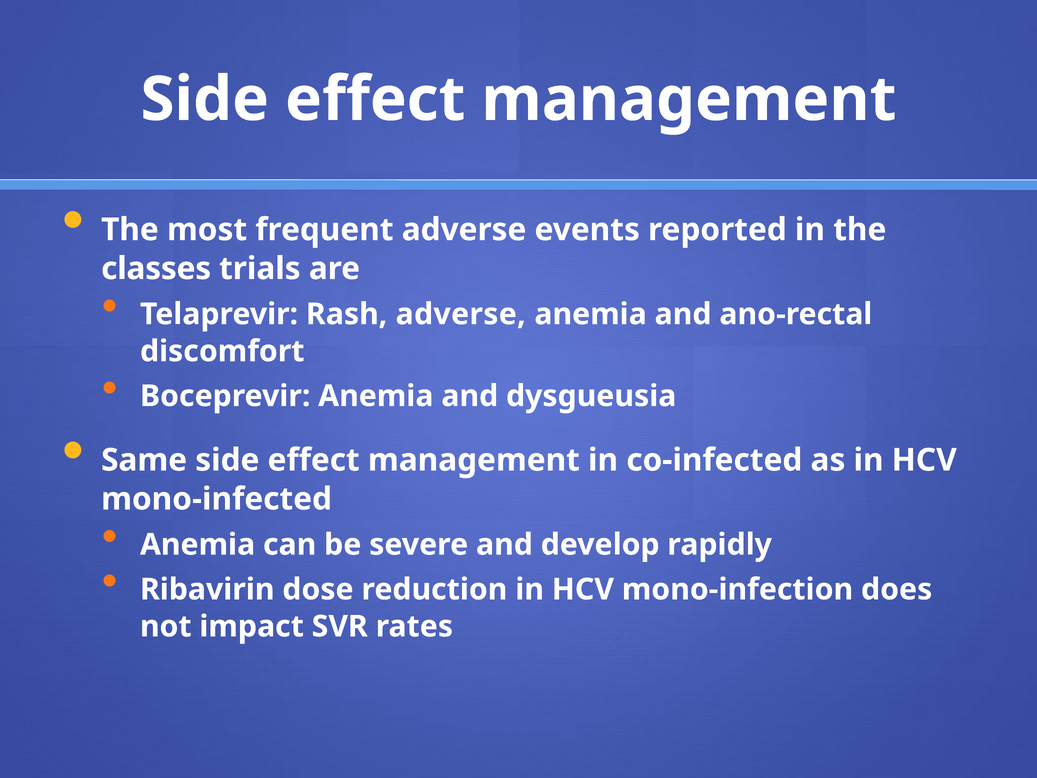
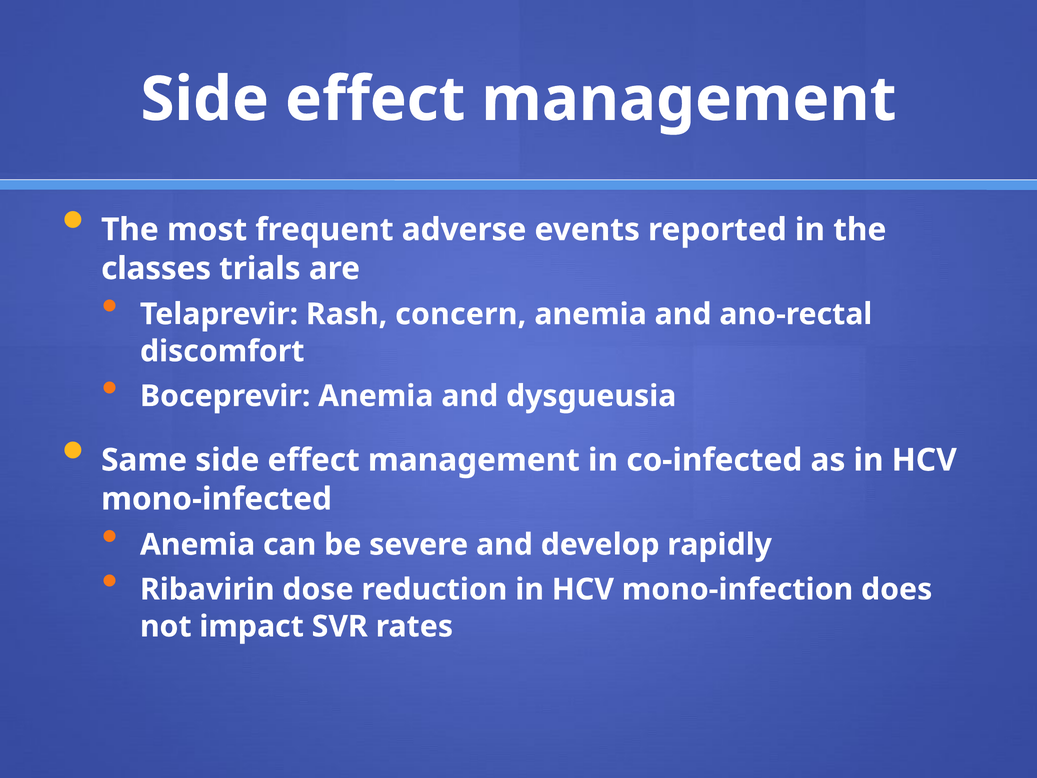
Rash adverse: adverse -> concern (461, 314)
